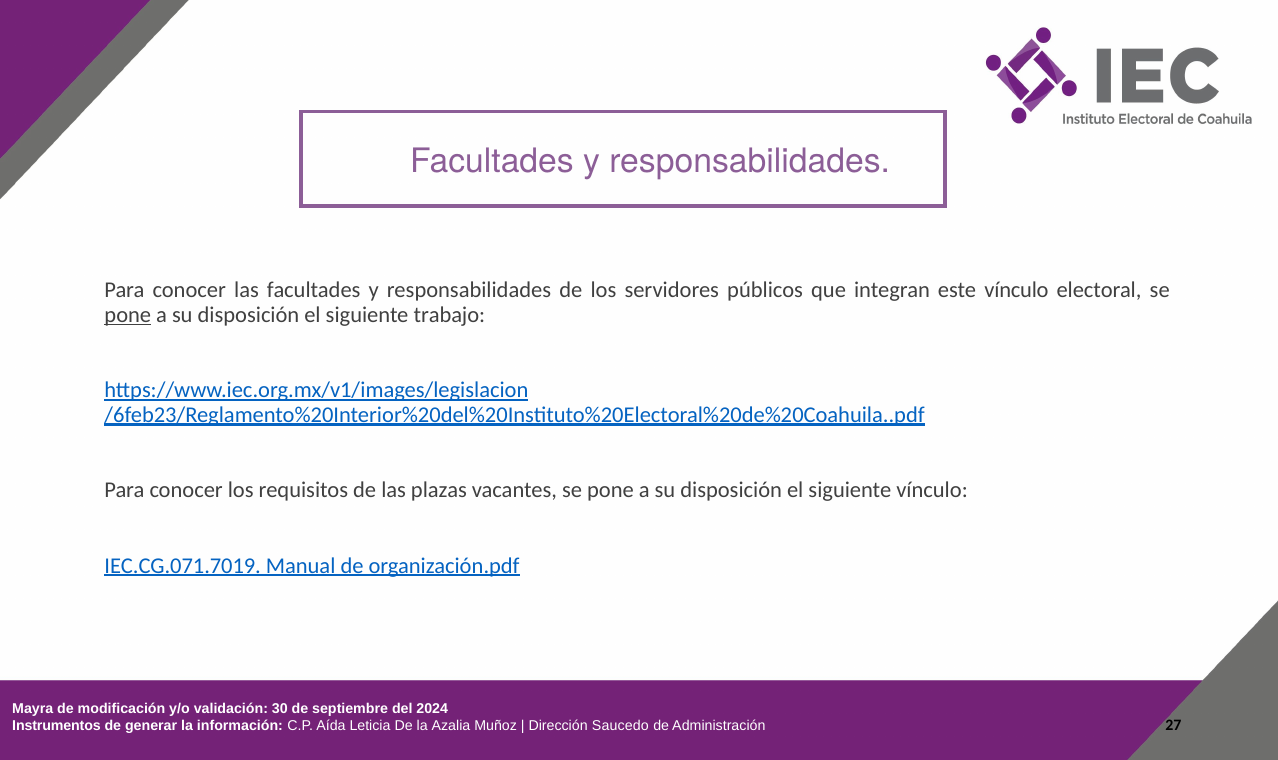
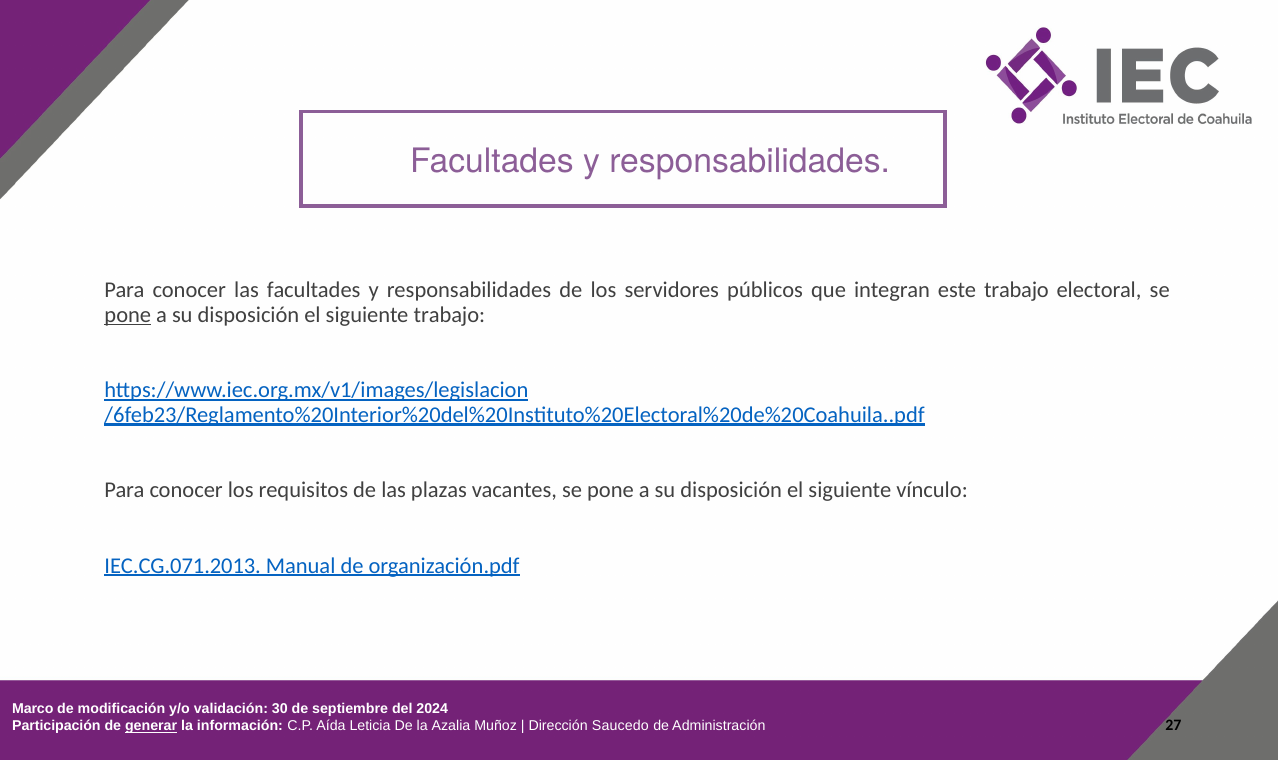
este vínculo: vínculo -> trabajo (1016, 290)
IEC.CG.071.7019: IEC.CG.071.7019 -> IEC.CG.071.2013 (183, 566)
Mayra: Mayra -> Marco (33, 709)
Instrumentos: Instrumentos -> Participación (56, 726)
generar underline: none -> present (151, 726)
